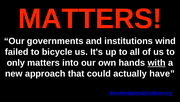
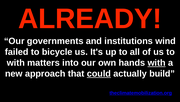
MATTERS: MATTERS -> ALREADY (90, 19)
only: only -> with (16, 62)
could underline: none -> present (99, 73)
have: have -> build (162, 73)
